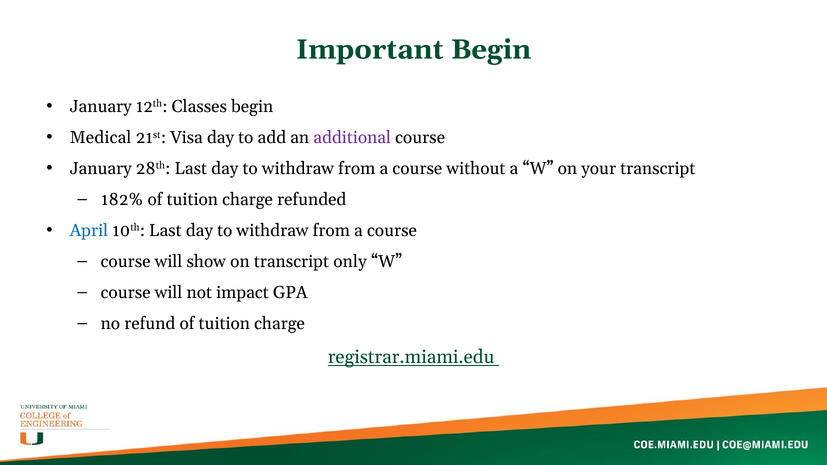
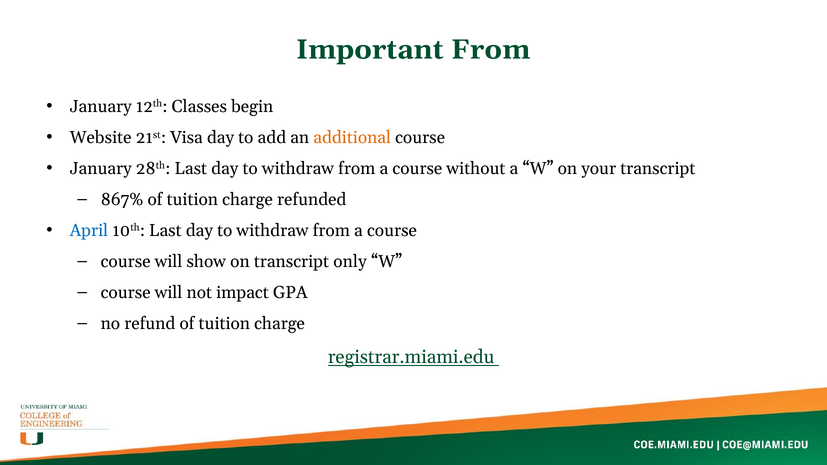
Important Begin: Begin -> From (491, 49)
Medical: Medical -> Website (101, 138)
additional colour: purple -> orange (352, 138)
182%: 182% -> 867% (122, 200)
